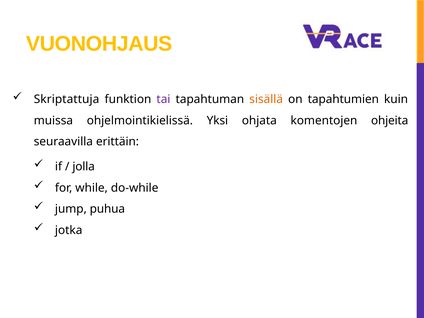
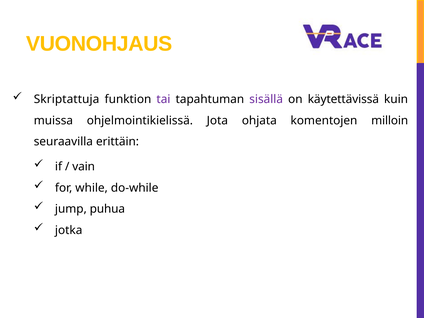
sisällä colour: orange -> purple (266, 99)
tapahtumien: tapahtumien -> käytettävissä (343, 99)
Yksi: Yksi -> Jota (217, 121)
ohjeita: ohjeita -> milloin (390, 121)
jolla: jolla -> vain (84, 167)
